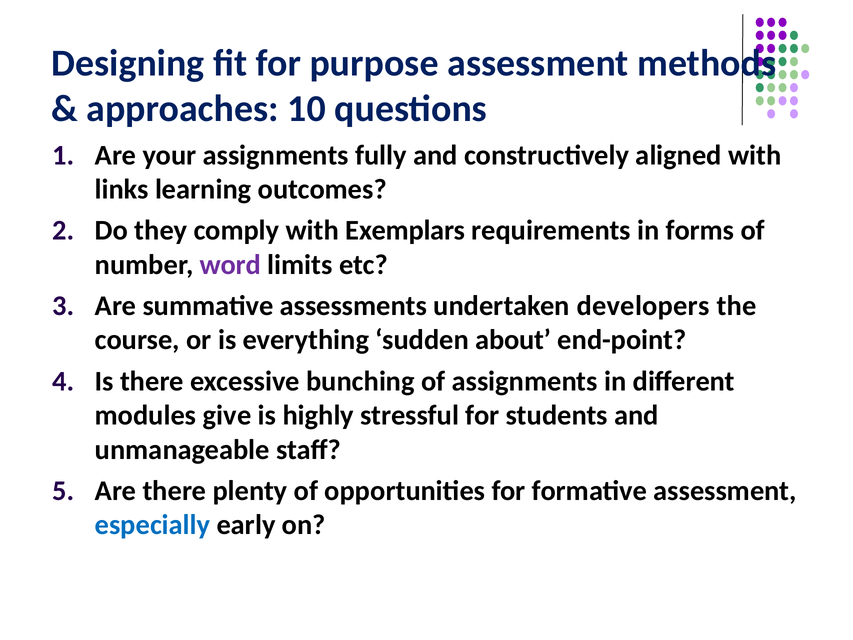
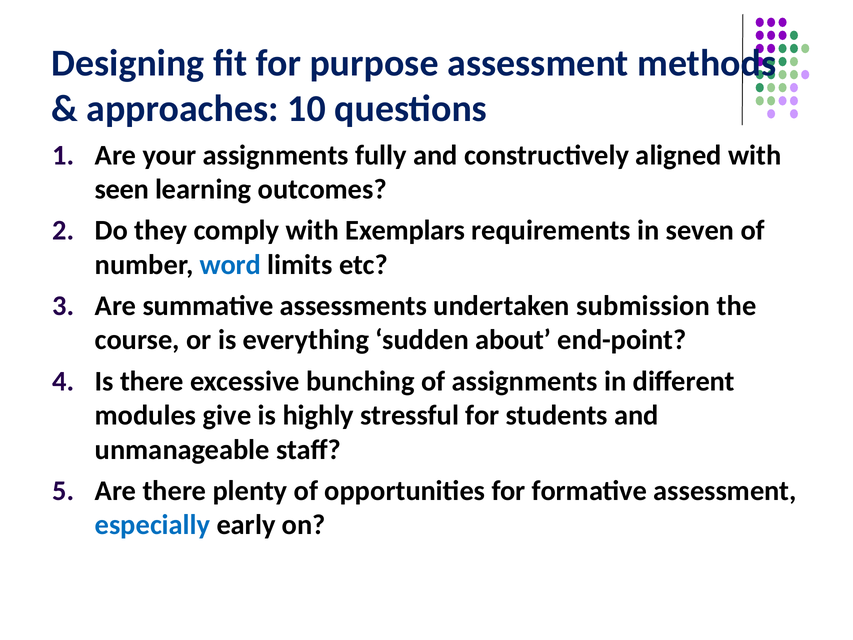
links: links -> seen (122, 189)
forms: forms -> seven (700, 230)
word colour: purple -> blue (230, 265)
developers: developers -> submission (643, 306)
